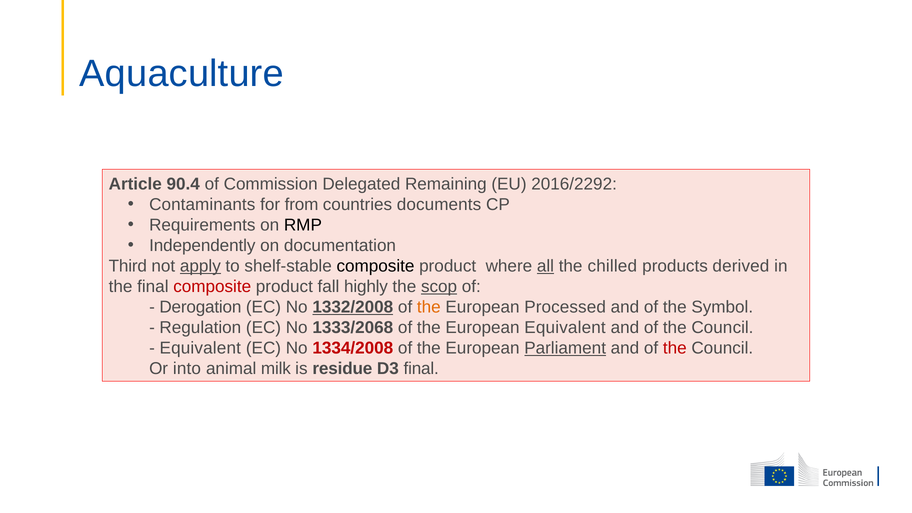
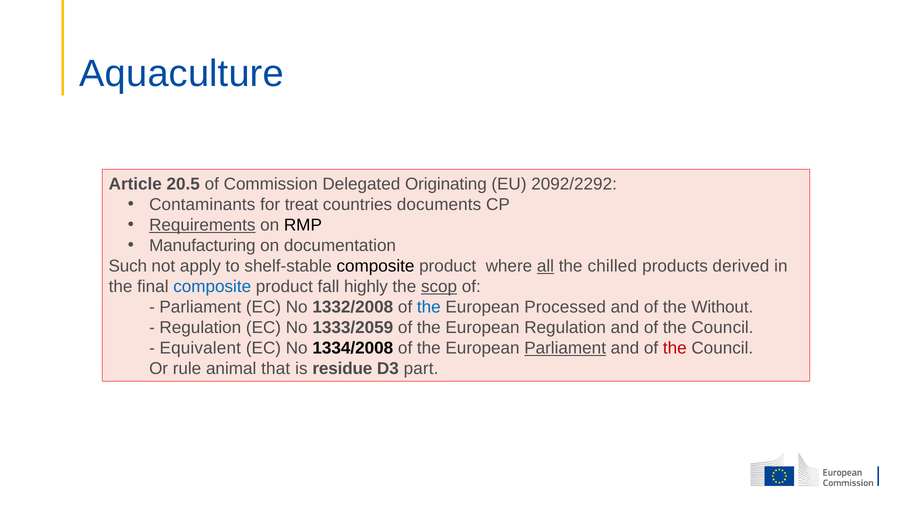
90.4: 90.4 -> 20.5 (183, 184)
Remaining: Remaining -> Originating (446, 184)
2016/2292: 2016/2292 -> 2092/2292 (574, 184)
from: from -> treat (302, 205)
Requirements underline: none -> present (202, 225)
Independently: Independently -> Manufacturing (202, 246)
Third: Third -> Such (128, 266)
apply underline: present -> none (200, 266)
composite colour: red -> blue (212, 287)
Derogation: Derogation -> Parliament (200, 307)
1332/2008 underline: present -> none (353, 307)
the colour: orange -> blue (429, 307)
Symbol: Symbol -> Without (722, 307)
1333/2068: 1333/2068 -> 1333/2059 (353, 328)
European Equivalent: Equivalent -> Regulation (565, 328)
1334/2008 colour: red -> black (353, 348)
into: into -> rule (187, 369)
milk: milk -> that (276, 369)
D3 final: final -> part (421, 369)
